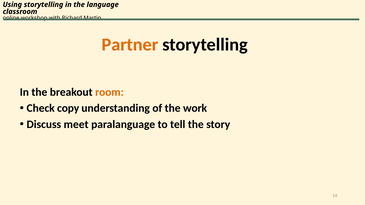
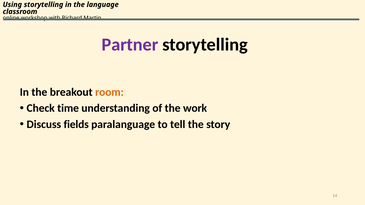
Partner colour: orange -> purple (130, 45)
copy: copy -> time (68, 108)
meet: meet -> fields (76, 124)
